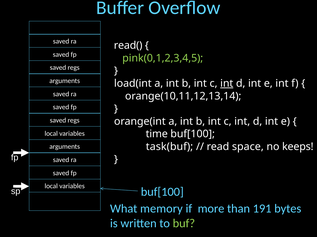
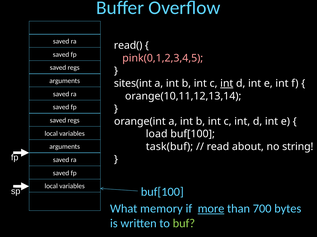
pink(0,1,2,3,4,5 colour: light green -> pink (163, 58)
load(int: load(int -> sites(int (133, 84)
time: time -> load (157, 134)
space: space -> about (248, 147)
keeps: keeps -> string (298, 147)
more underline: none -> present (211, 209)
191: 191 -> 700 (262, 209)
